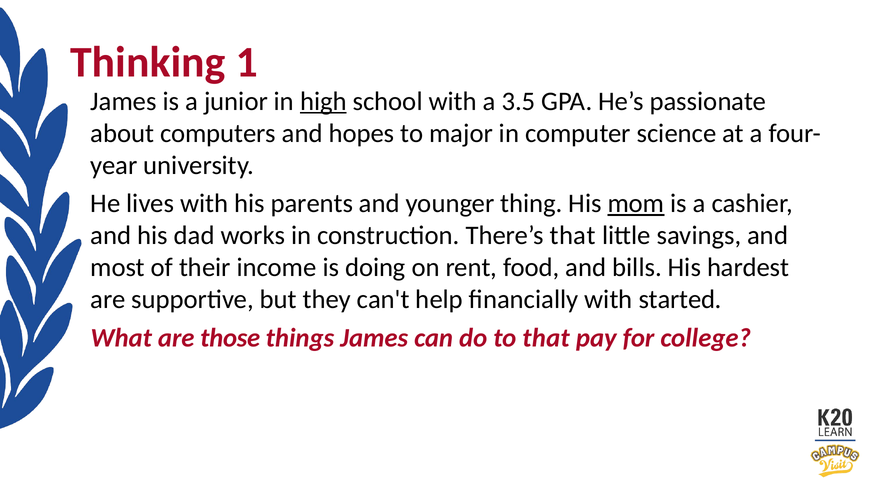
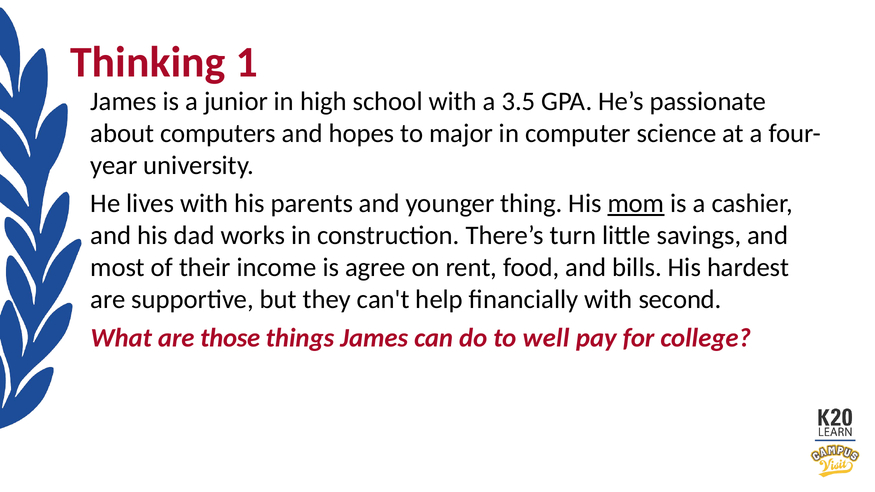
high underline: present -> none (323, 101)
There’s that: that -> turn (573, 236)
doing: doing -> agree (375, 268)
started: started -> second (680, 300)
to that: that -> well (546, 338)
